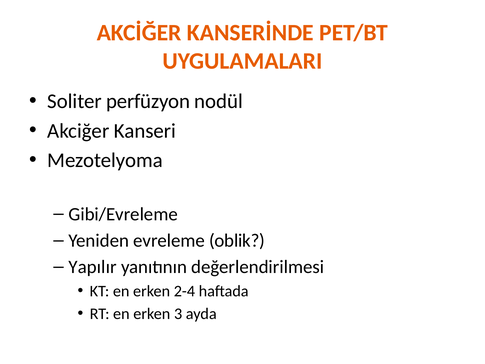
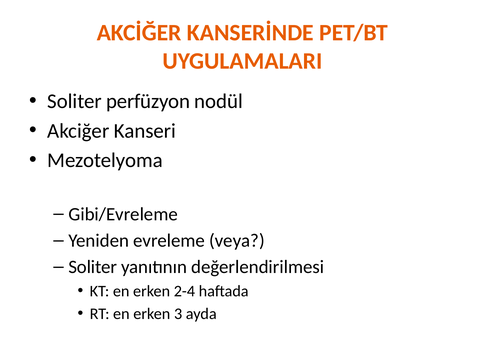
oblik: oblik -> veya (237, 240)
Yapılır: Yapılır -> Soliter (93, 267)
